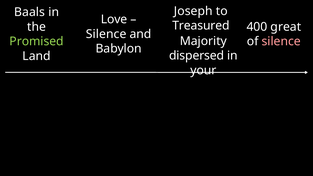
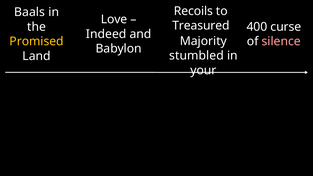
Joseph: Joseph -> Recoils (193, 11)
great: great -> curse (286, 27)
Silence: Silence -> Indeed (106, 34)
Promised colour: light green -> yellow (37, 41)
dispersed: dispersed -> stumbled (196, 56)
